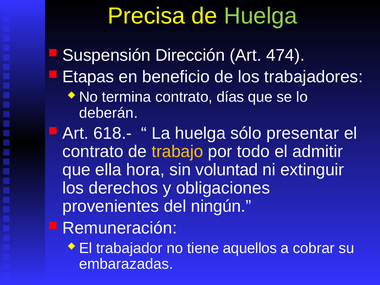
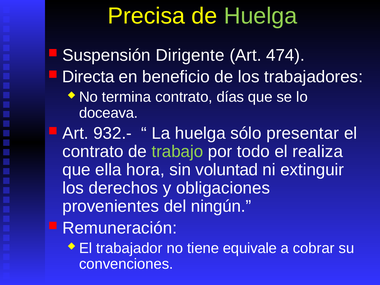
Dirección: Dirección -> Dirigente (190, 55)
Etapas: Etapas -> Directa (88, 77)
deberán: deberán -> doceava (109, 113)
618.-: 618.- -> 932.- (113, 133)
trabajo colour: yellow -> light green (177, 152)
admitir: admitir -> realiza (318, 152)
aquellos: aquellos -> equivale (250, 248)
embarazadas: embarazadas -> convenciones (126, 264)
